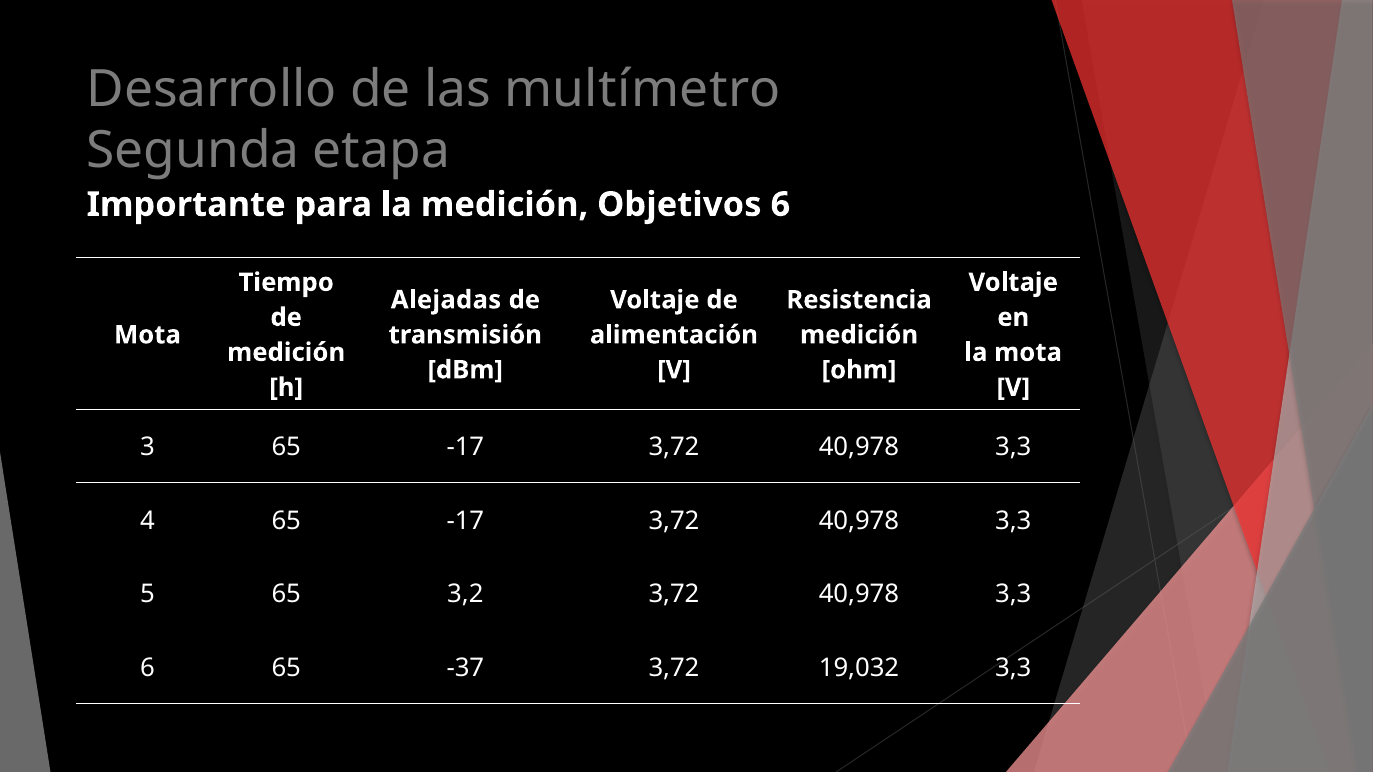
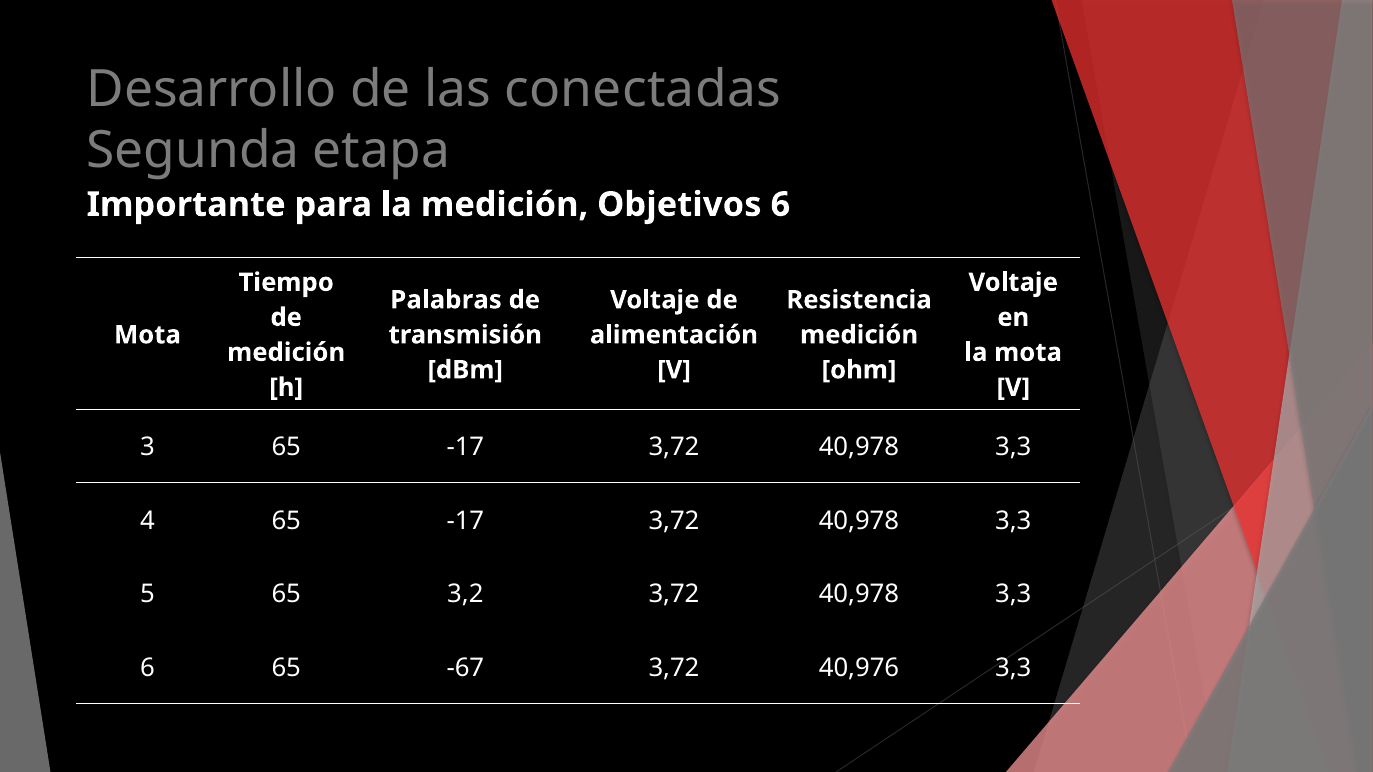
multímetro: multímetro -> conectadas (643, 89)
Alejadas: Alejadas -> Palabras (446, 300)
-37: -37 -> -67 (465, 668)
19,032: 19,032 -> 40,976 (859, 668)
